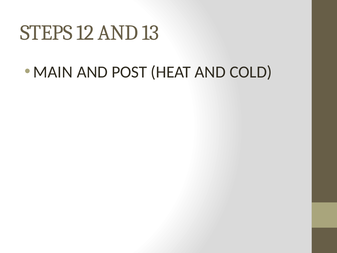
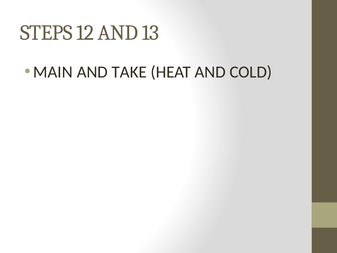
POST: POST -> TAKE (129, 72)
